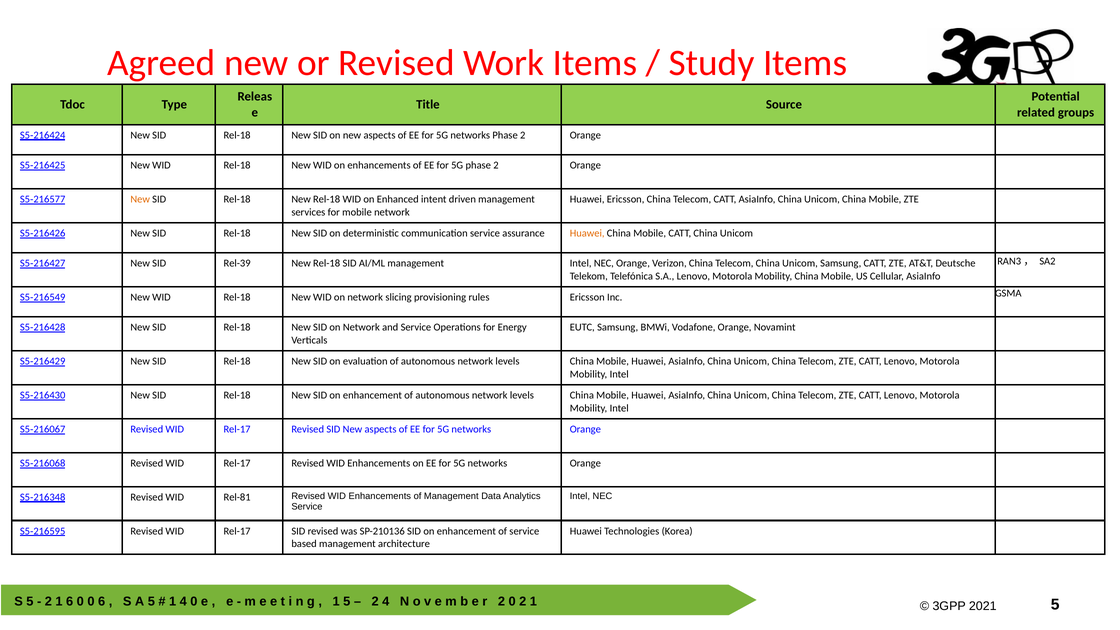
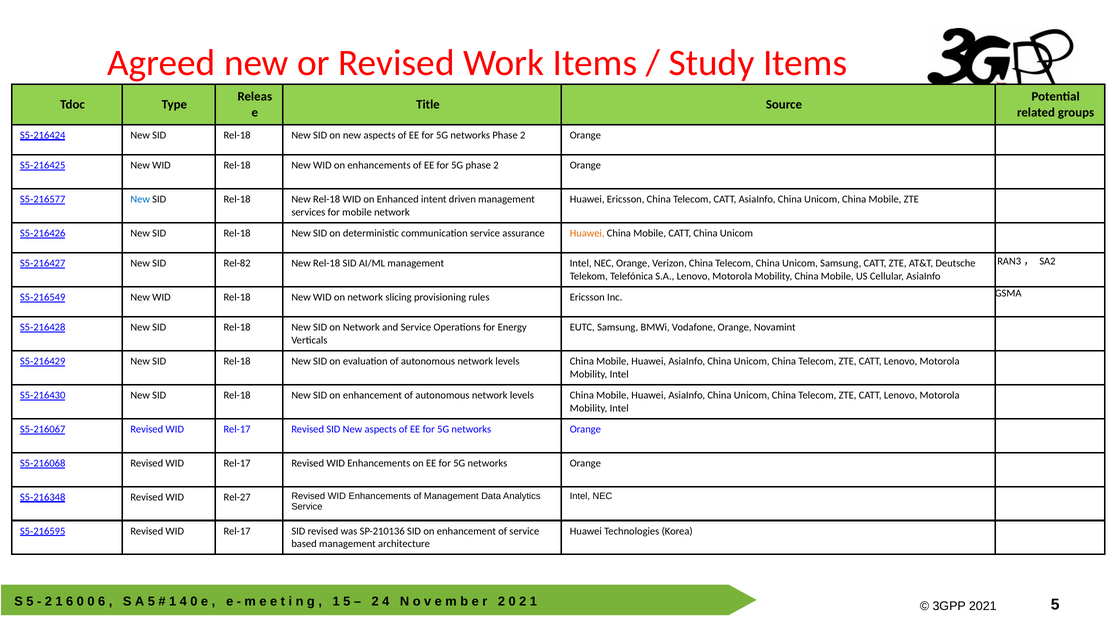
New colour: orange -> blue (140, 199)
Rel-39: Rel-39 -> Rel-82 (237, 263)
Rel-81: Rel-81 -> Rel-27 (237, 497)
